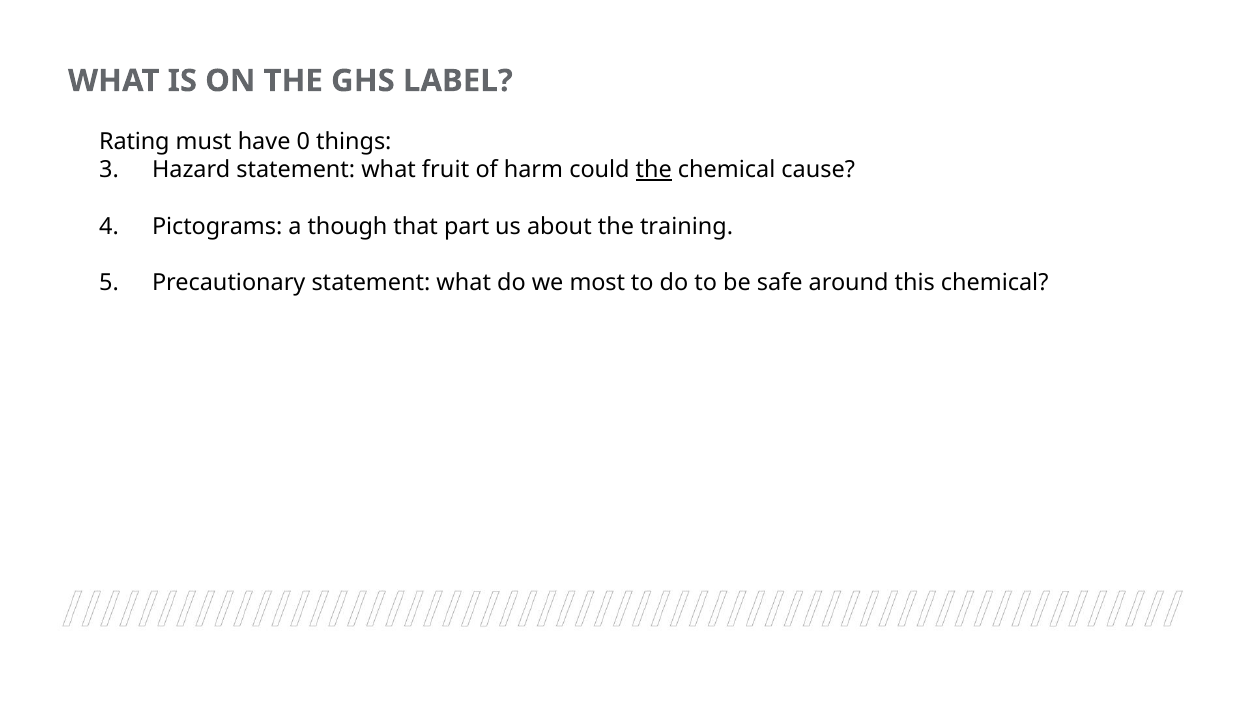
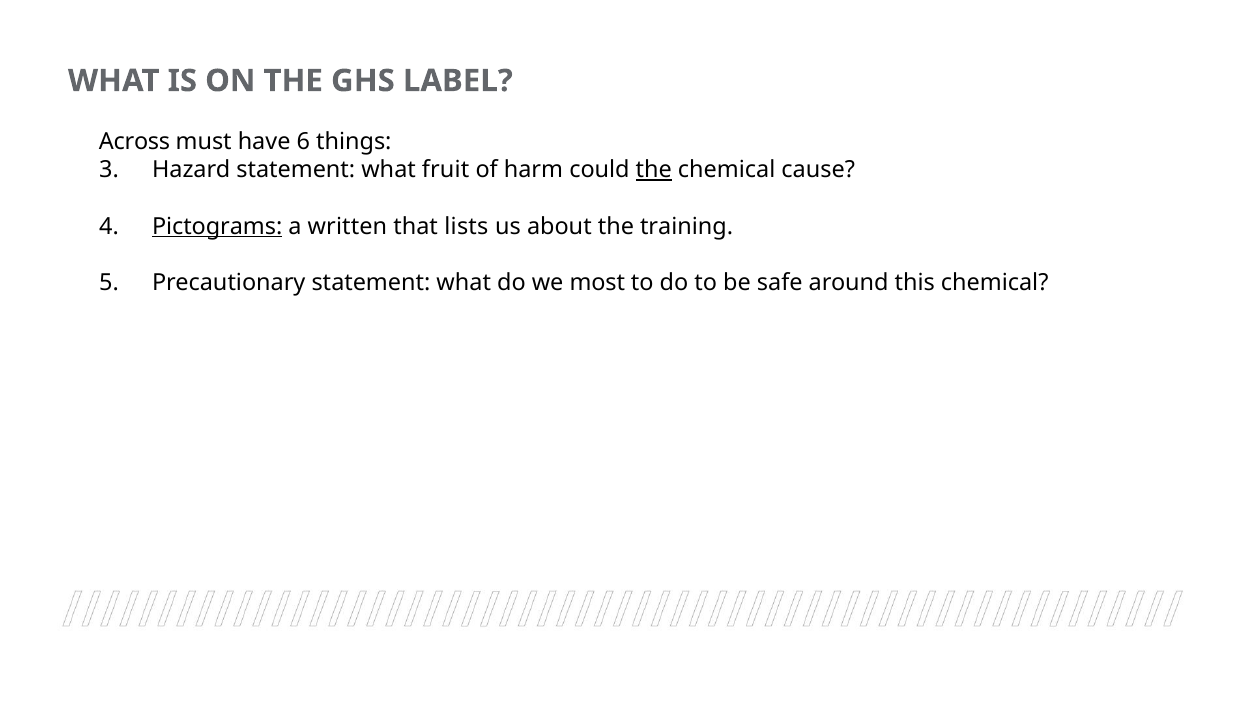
Rating: Rating -> Across (134, 142)
0: 0 -> 6 (303, 142)
Pictograms underline: none -> present (217, 226)
though: though -> written (347, 226)
part: part -> lists (466, 226)
